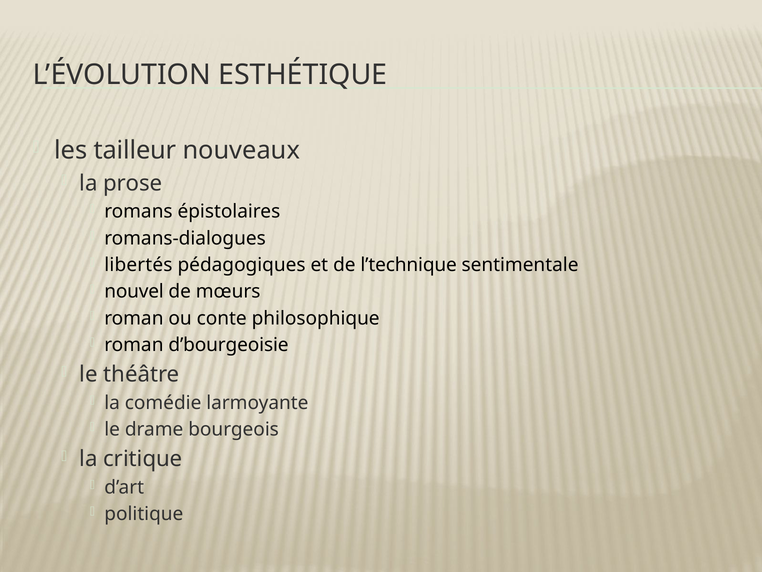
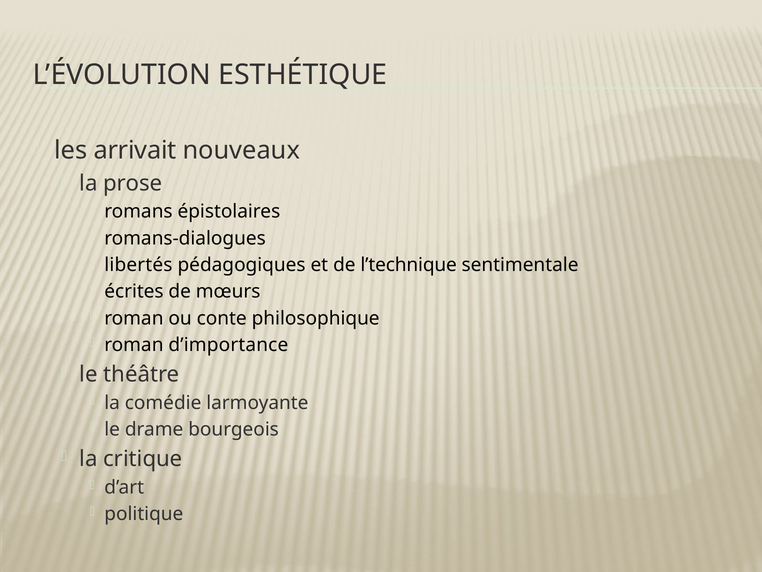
tailleur: tailleur -> arrivait (135, 150)
nouvel: nouvel -> écrites (134, 291)
d’bourgeoisie: d’bourgeoisie -> d’importance (228, 345)
